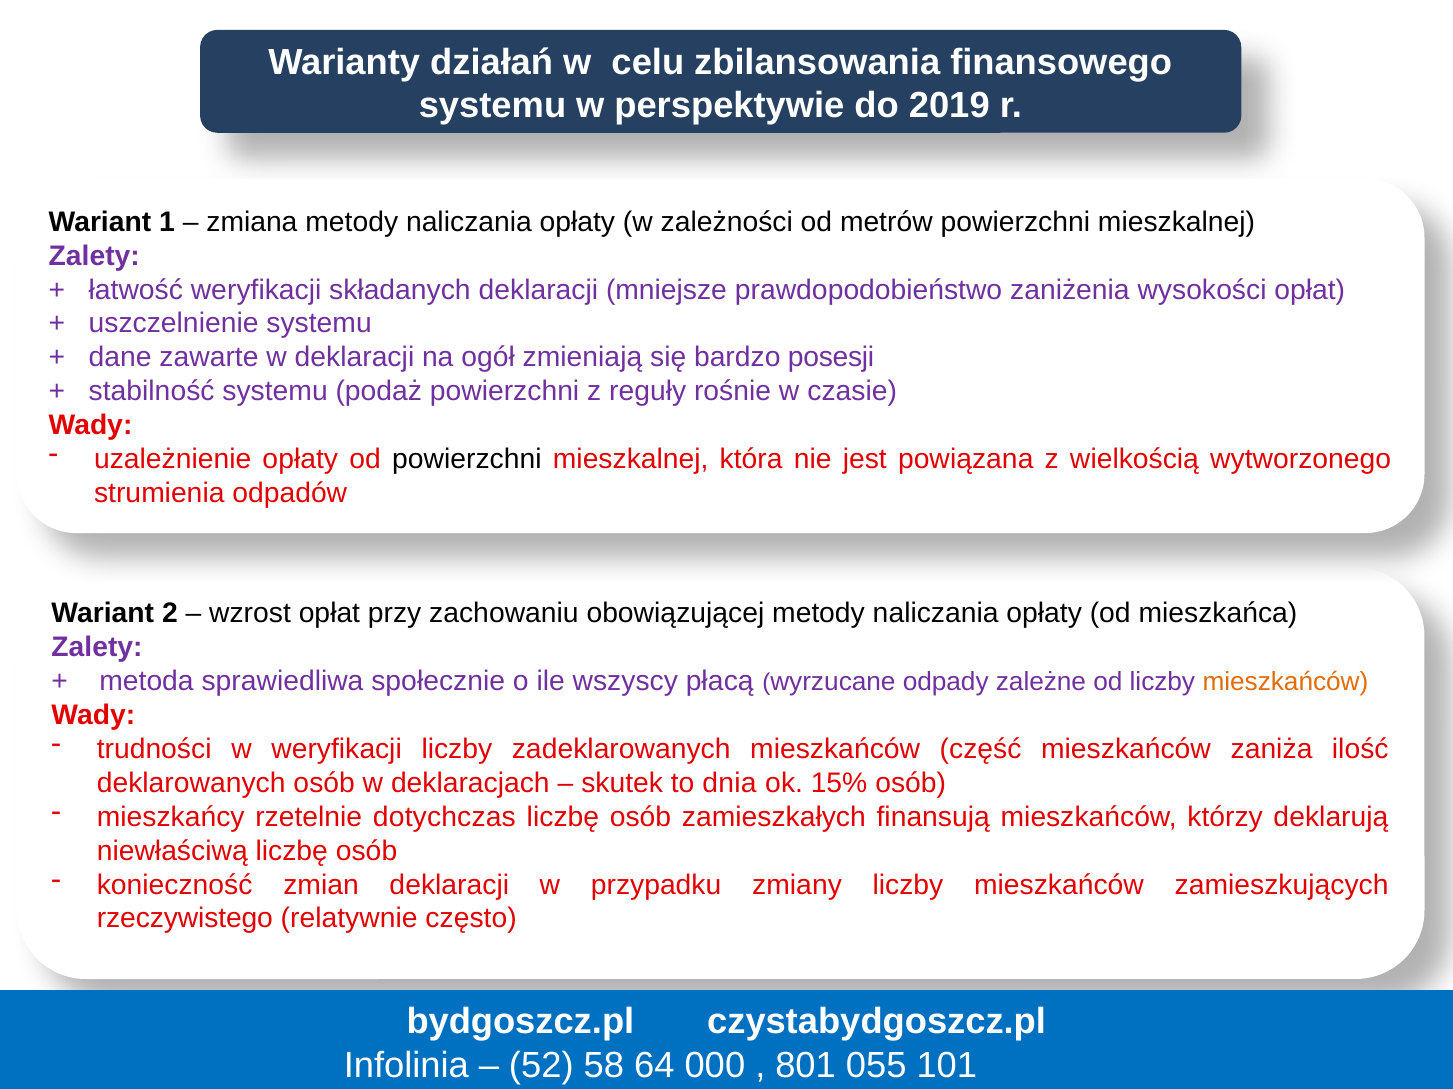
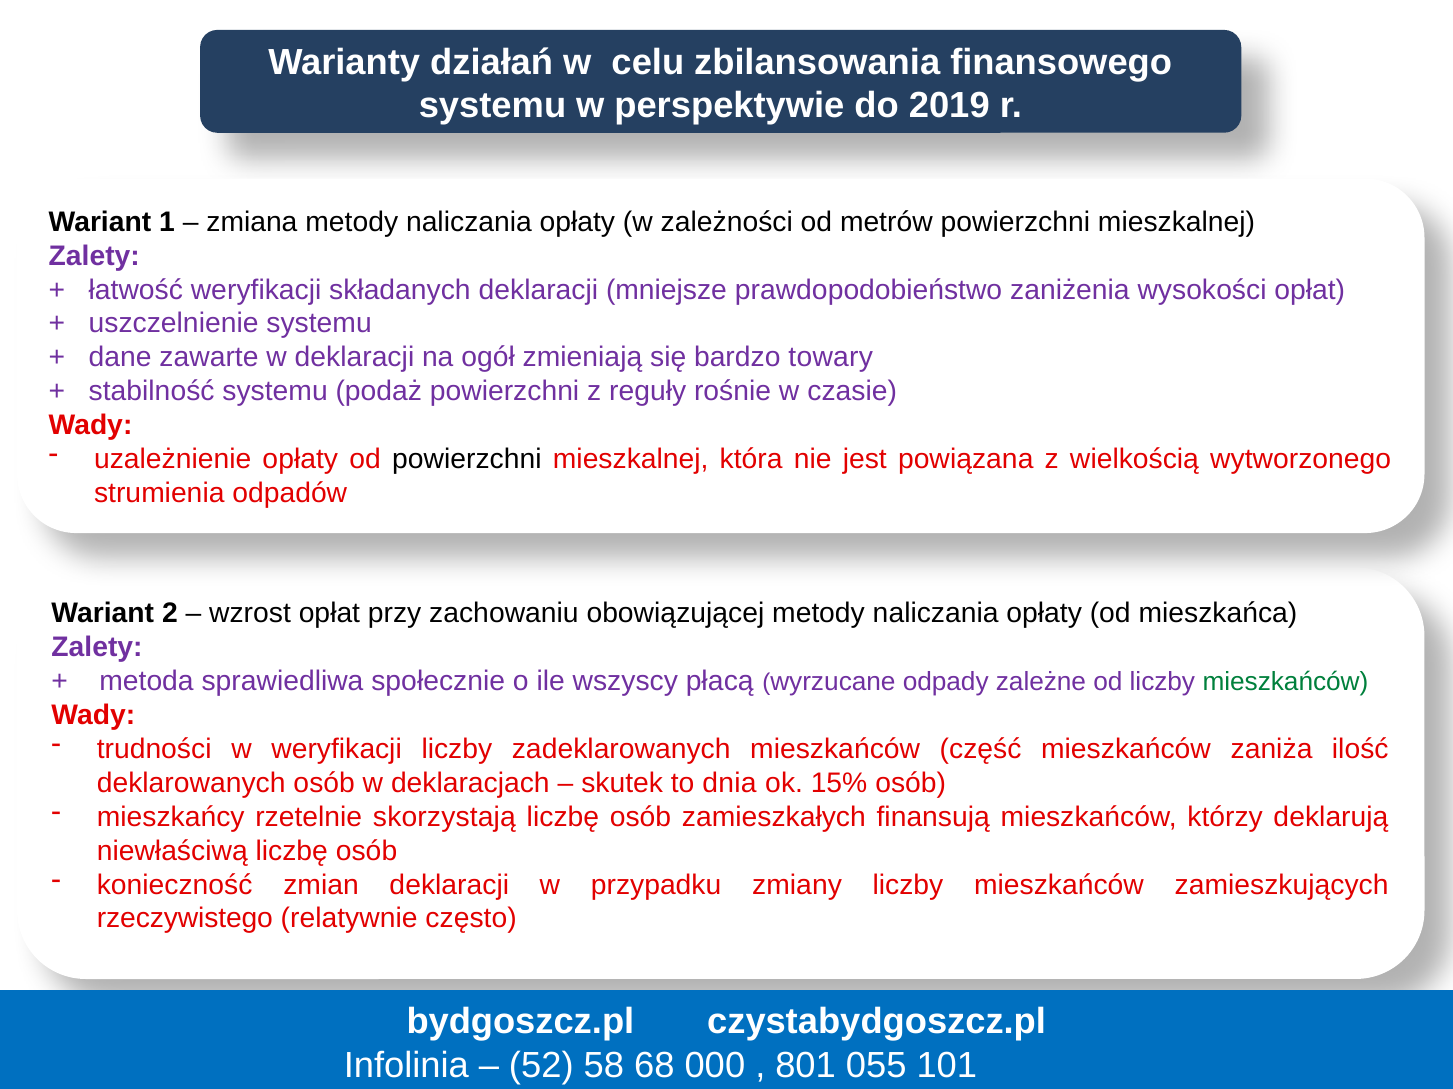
posesji: posesji -> towary (831, 358)
mieszkańców colour: orange -> green (1285, 682)
dotychczas: dotychczas -> skorzystają (444, 817)
64: 64 -> 68 (654, 1066)
